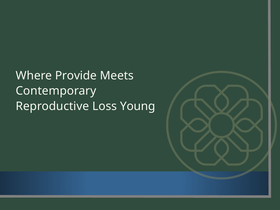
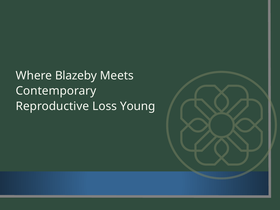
Provide: Provide -> Blazeby (76, 76)
